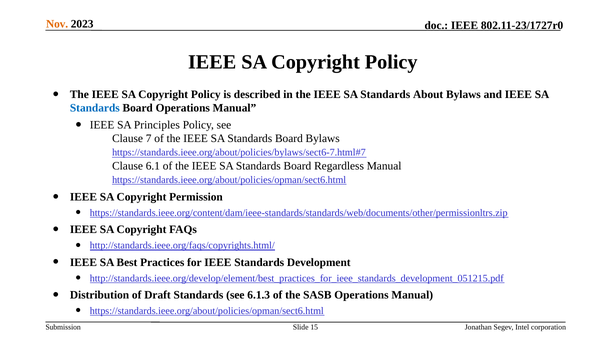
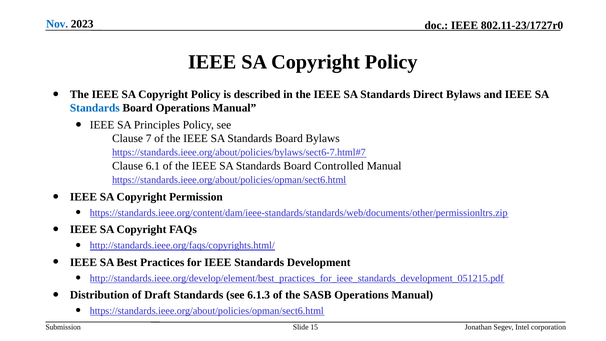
Nov colour: orange -> blue (57, 24)
About: About -> Direct (428, 94)
Regardless: Regardless -> Controlled (339, 166)
